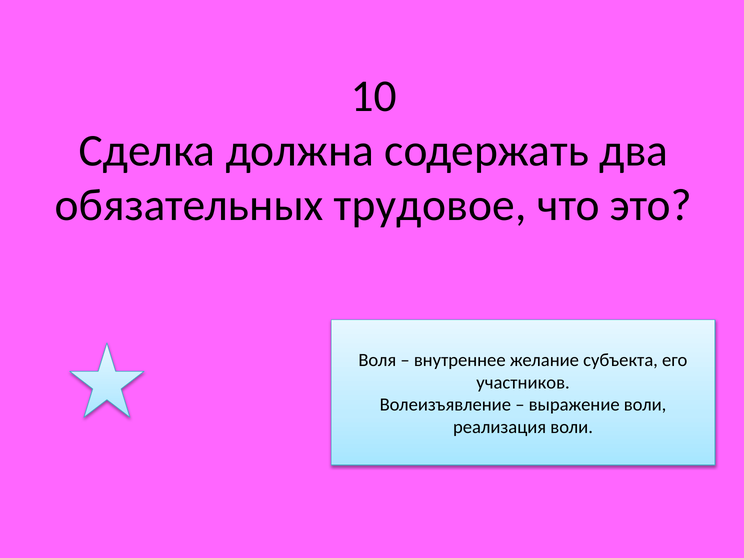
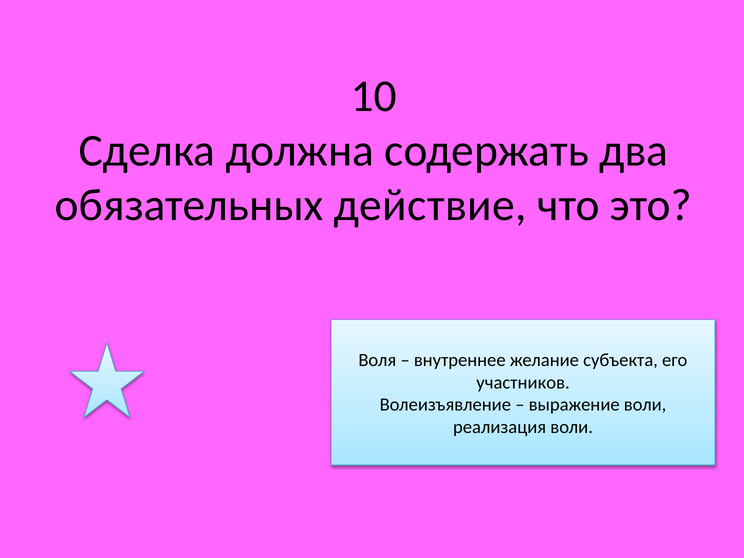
трудовое: трудовое -> действие (430, 205)
